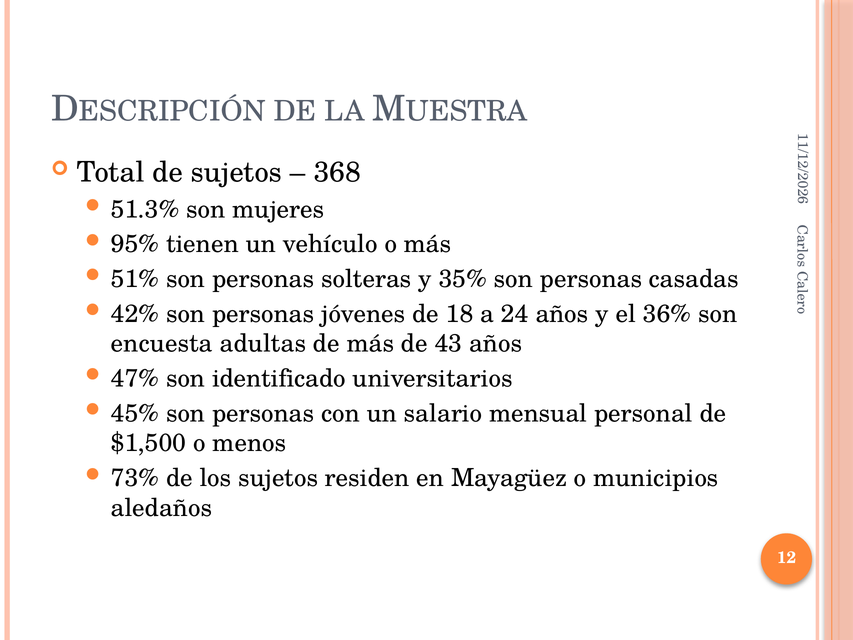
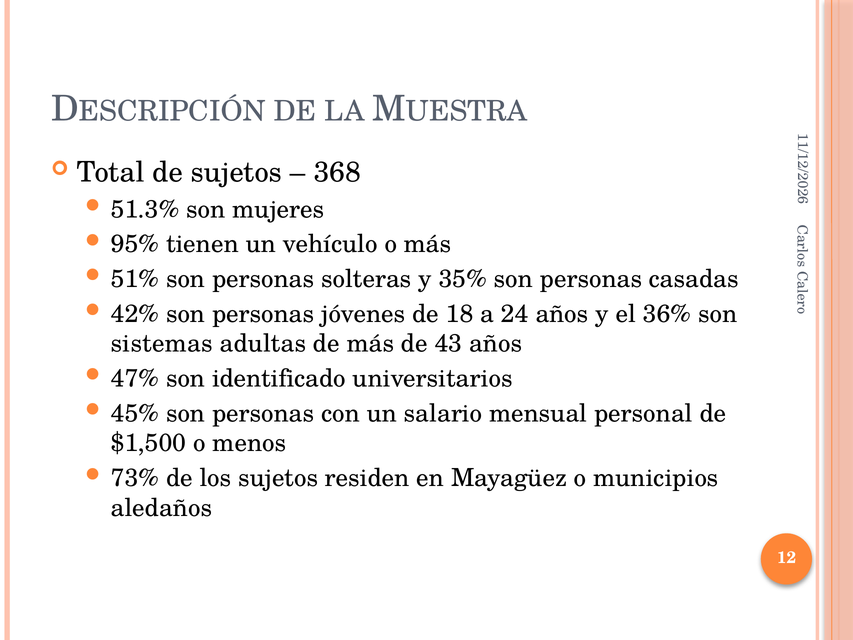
encuesta: encuesta -> sistemas (162, 344)
